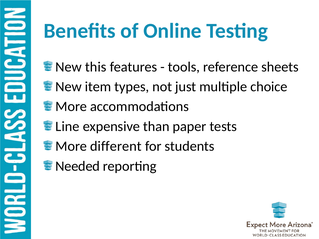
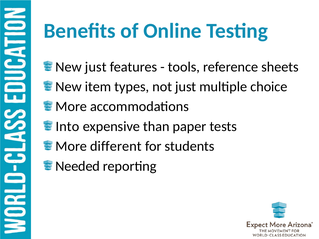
New this: this -> just (96, 67)
Line: Line -> Into (67, 127)
